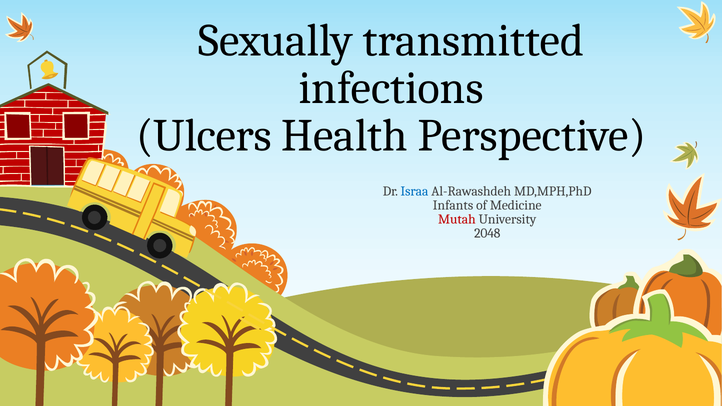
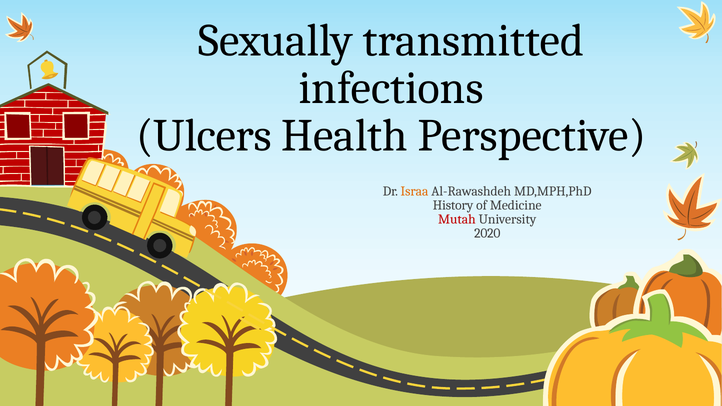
Israa colour: blue -> orange (414, 191)
Infants: Infants -> History (453, 205)
2048: 2048 -> 2020 (487, 233)
